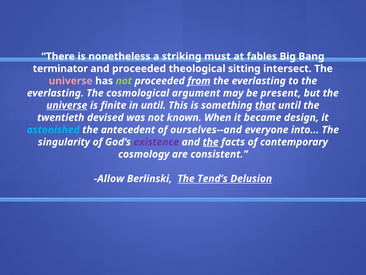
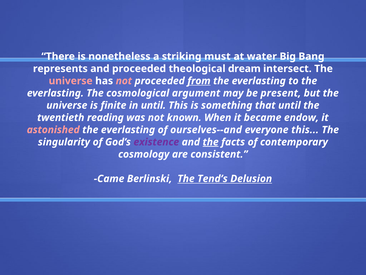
fables: fables -> water (262, 56)
terminator: terminator -> represents (60, 69)
sitting: sitting -> dream (244, 69)
not colour: light green -> pink (124, 81)
universe underline: present -> none (67, 105)
that underline: present -> none (265, 105)
devised: devised -> reading (105, 117)
design: design -> endow (301, 117)
astonished colour: light blue -> pink (53, 130)
antecedent: antecedent -> everlasting (128, 130)
everyone into: into -> this (305, 130)
Allow: Allow -> Came (109, 178)
